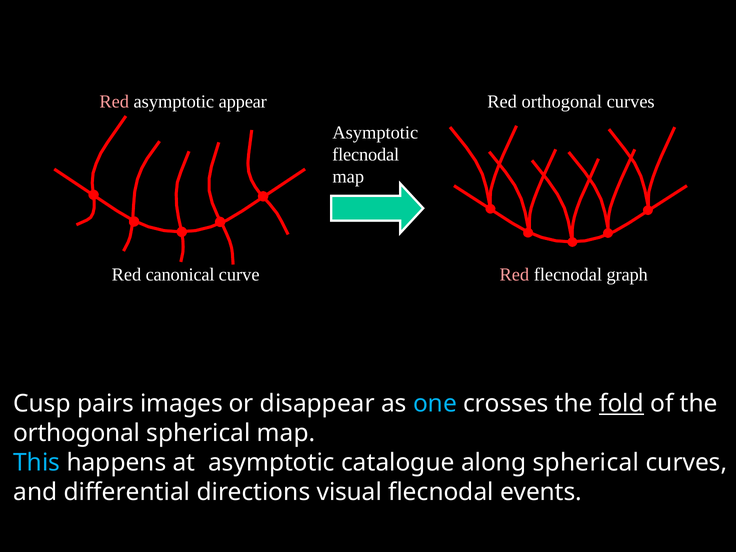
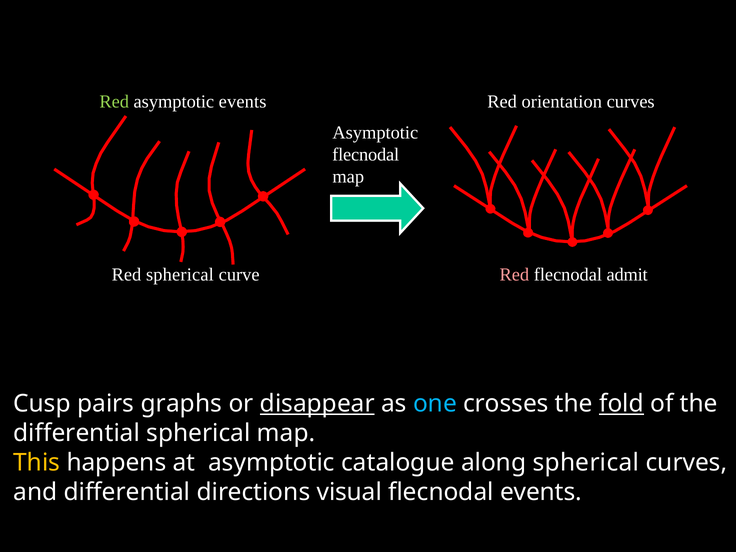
Red colour: pink -> light green (114, 102)
asymptotic appear: appear -> events (243, 102)
Red orthogonal: orthogonal -> orientation (562, 102)
Red canonical: canonical -> spherical (180, 275)
graph: graph -> admit (627, 275)
images: images -> graphs (181, 404)
disappear underline: none -> present (317, 404)
orthogonal: orthogonal -> differential (77, 433)
This colour: light blue -> yellow (37, 463)
